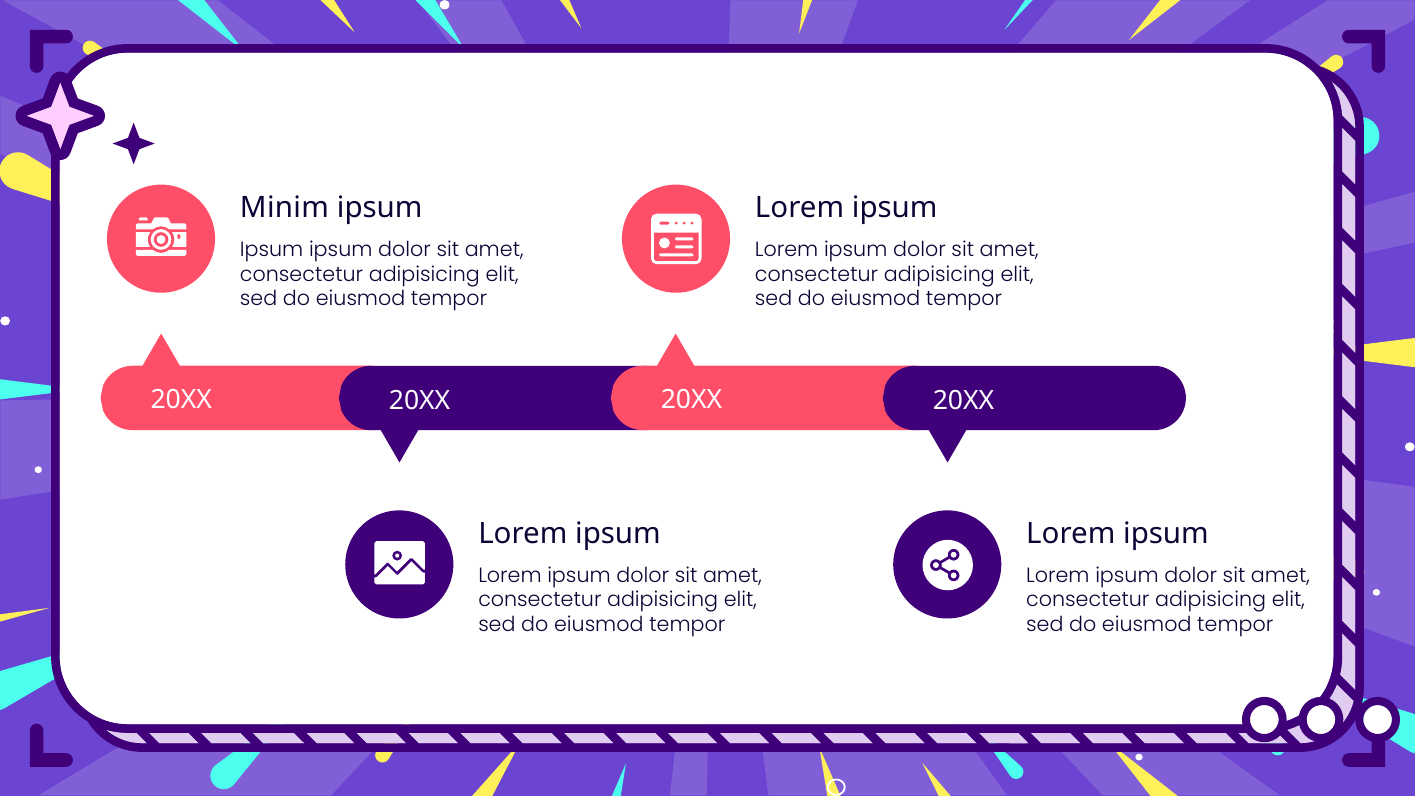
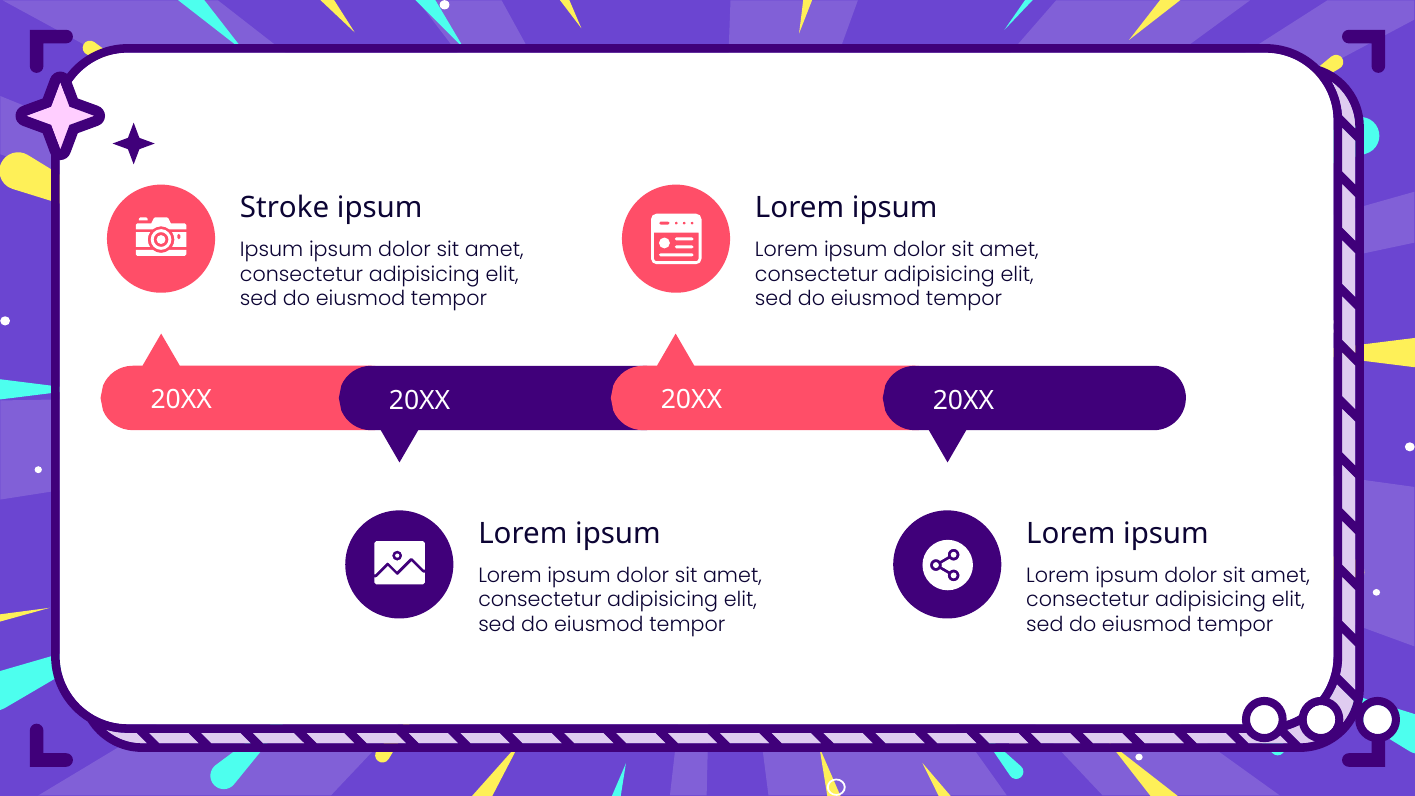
Minim: Minim -> Stroke (285, 208)
